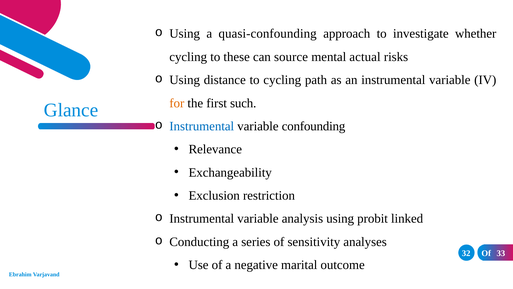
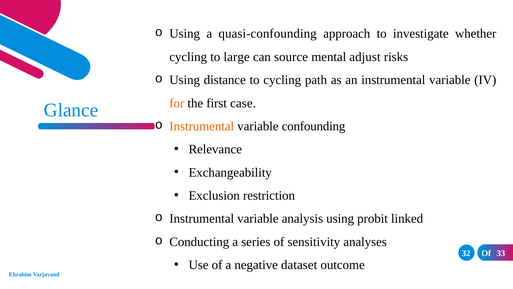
these: these -> large (237, 57)
actual: actual -> adjust (365, 57)
such: such -> case (243, 103)
Instrumental colour: blue -> orange (202, 126)
marital: marital -> dataset (299, 265)
